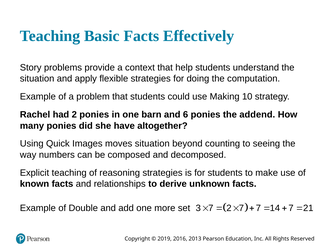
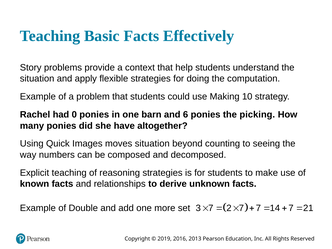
had 2: 2 -> 0 (74, 115)
addend: addend -> picking (257, 115)
